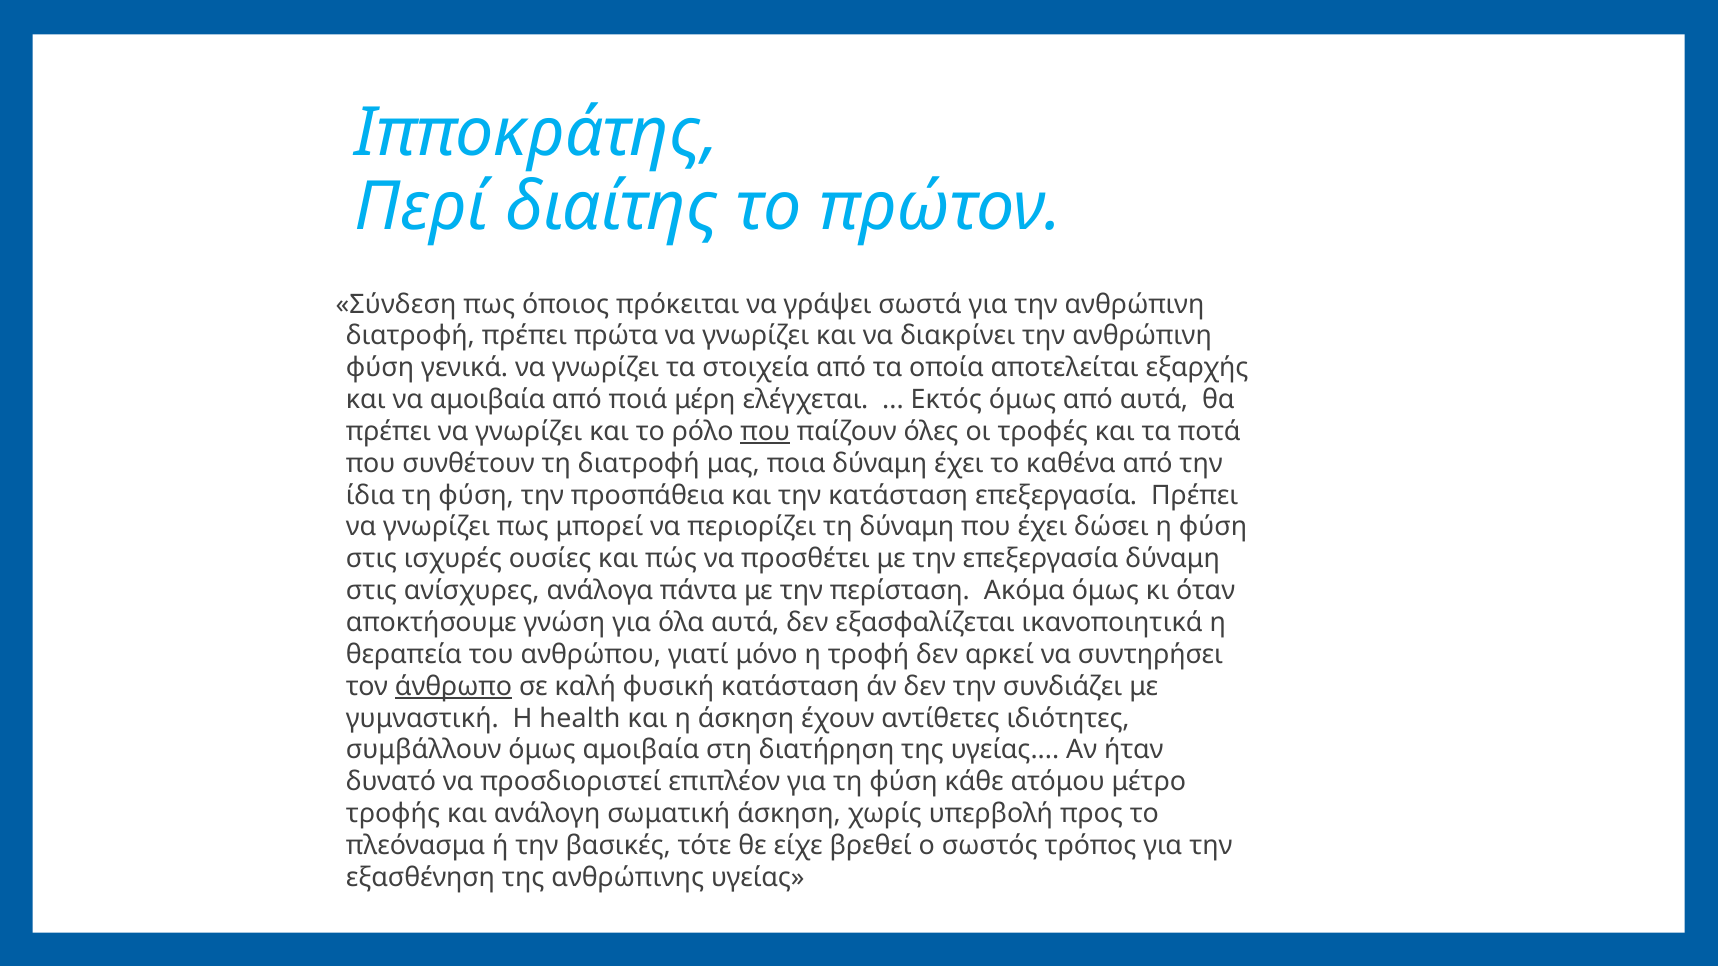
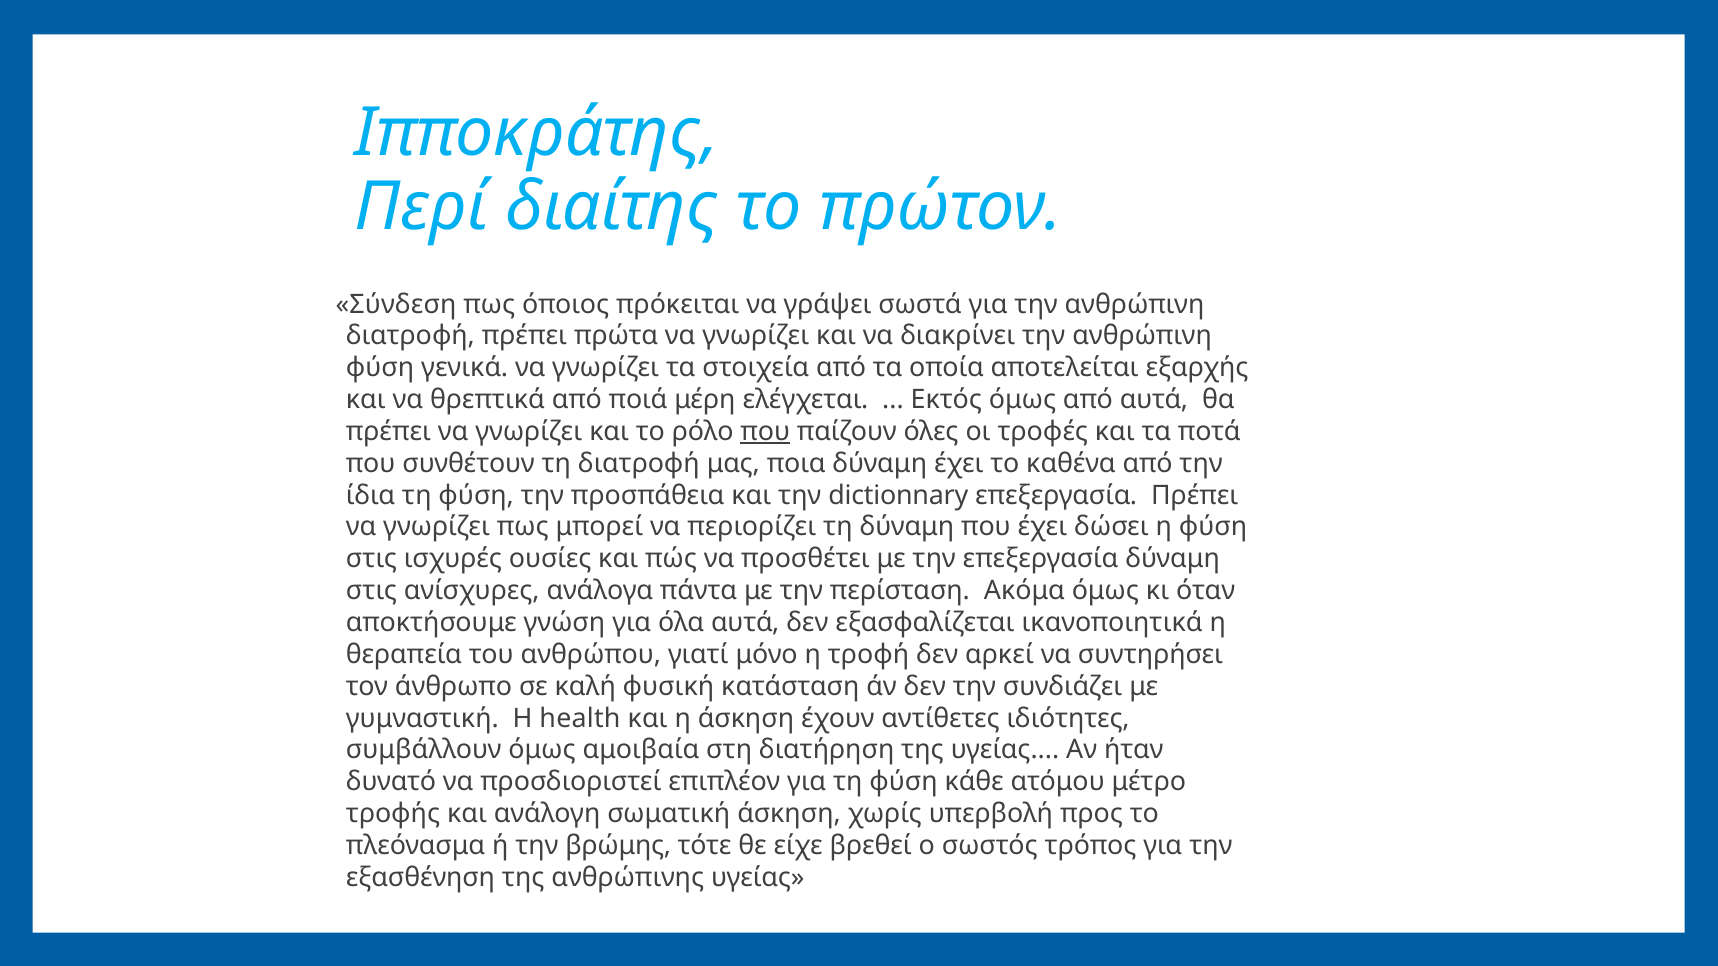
να αμοιβαία: αμοιβαία -> θρεπτικά (487, 400)
την κατάσταση: κατάσταση -> dictionnary (898, 495)
άνθρωπο underline: present -> none (453, 687)
βασικές: βασικές -> βρώμης (618, 846)
